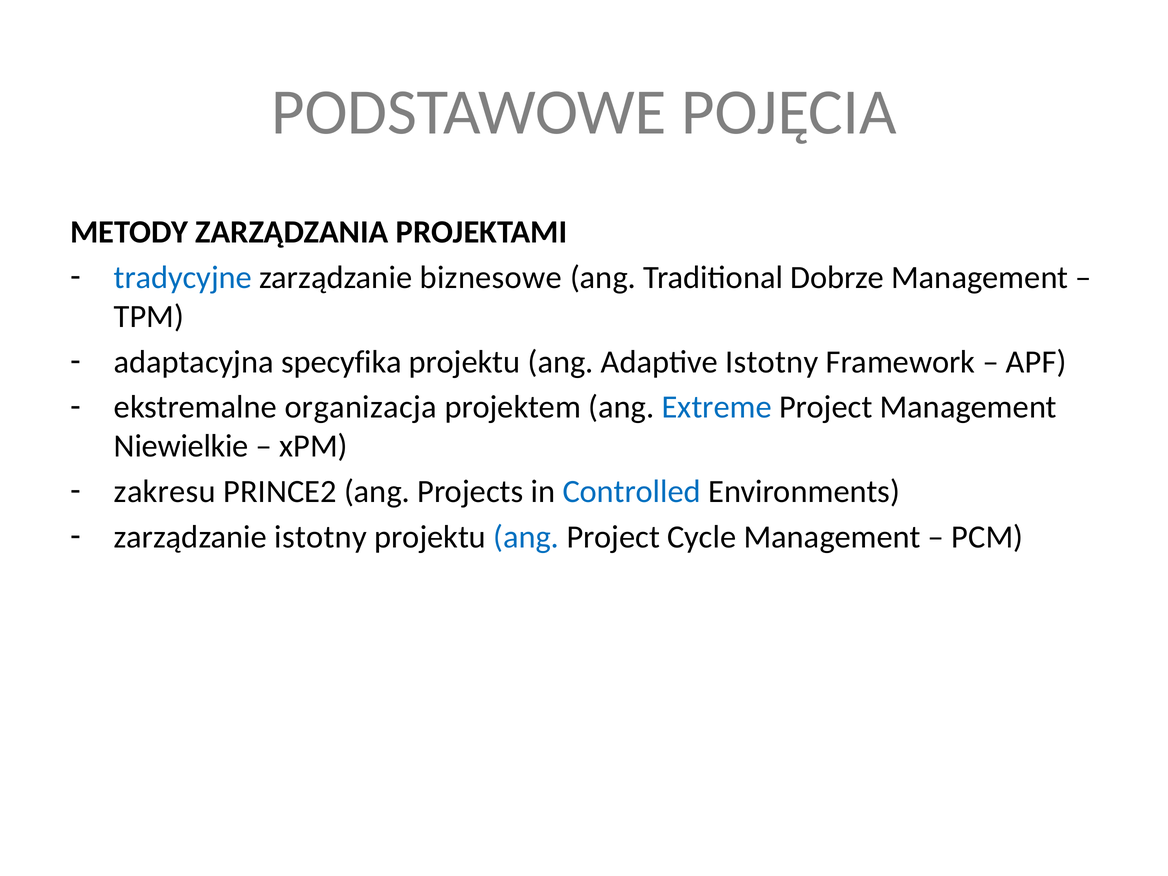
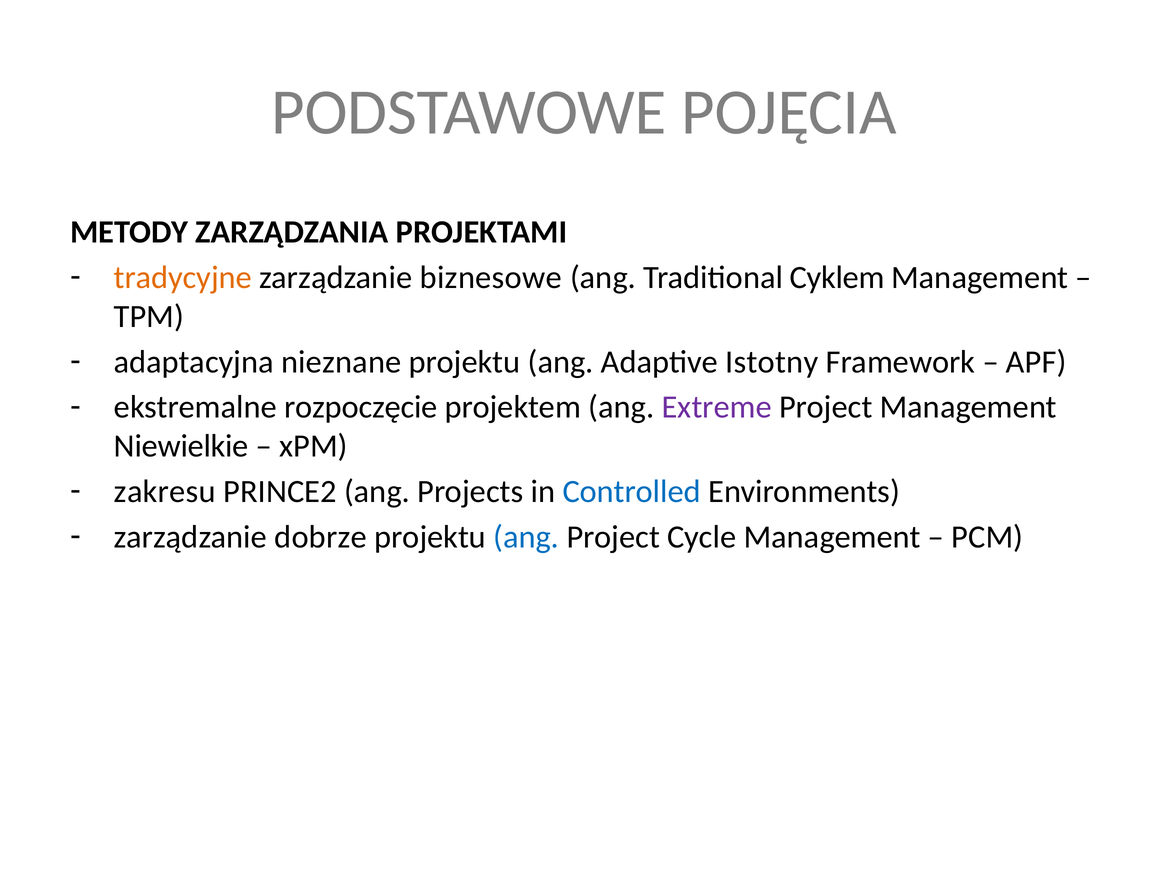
tradycyjne colour: blue -> orange (183, 277)
Dobrze: Dobrze -> Cyklem (837, 277)
specyfika: specyfika -> nieznane (341, 362)
organizacja: organizacja -> rozpoczęcie (361, 407)
Extreme colour: blue -> purple (717, 407)
zarządzanie istotny: istotny -> dobrze (321, 537)
